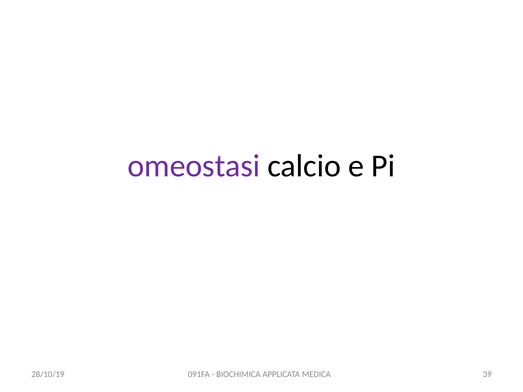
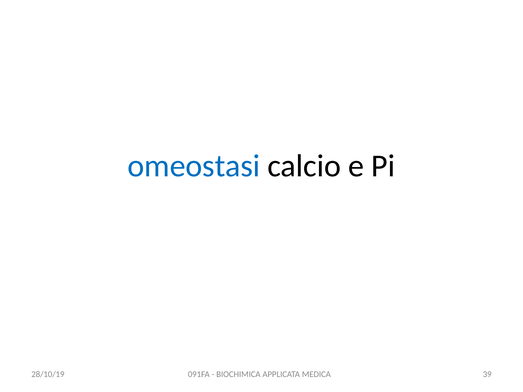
omeostasi colour: purple -> blue (194, 166)
